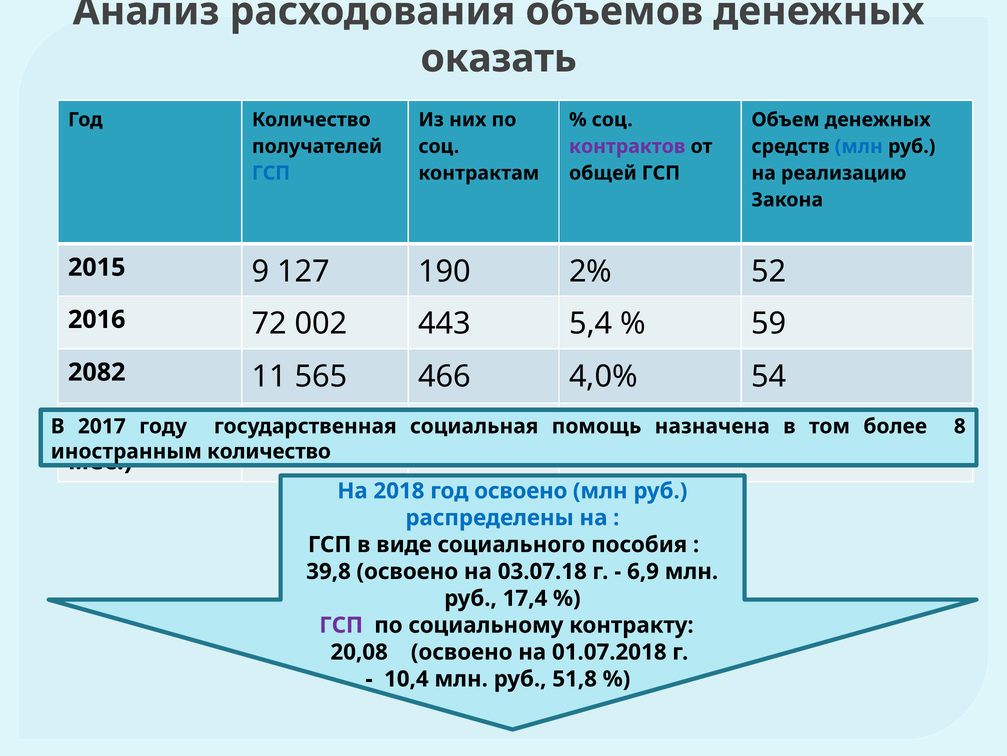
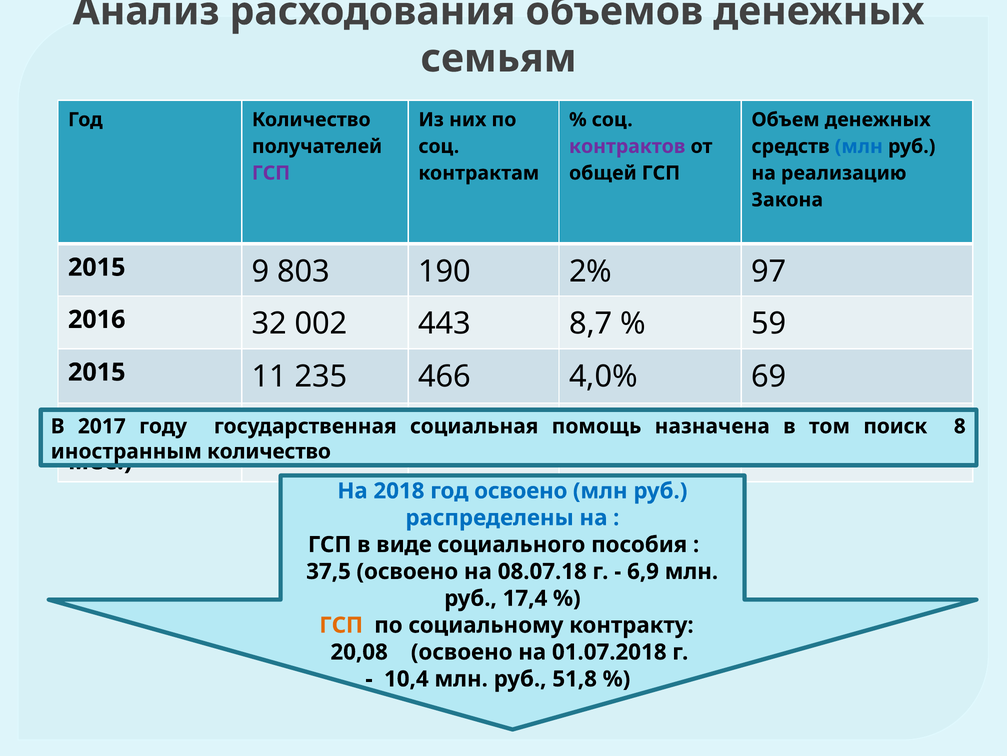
оказать: оказать -> семьям (499, 58)
ГСП colour: blue -> purple (271, 173)
127: 127 -> 803 (304, 271)
52: 52 -> 97 (769, 271)
72: 72 -> 32 (269, 323)
5,4: 5,4 -> 8,7 (591, 323)
2082: 2082 -> 2015 (97, 372)
565: 565 -> 235 (321, 376)
54: 54 -> 69 (769, 376)
более: более -> поиск (895, 426)
39,8: 39,8 -> 37,5 (329, 571)
03.07.18: 03.07.18 -> 08.07.18 (542, 571)
ГСП colour: purple -> orange (341, 625)
